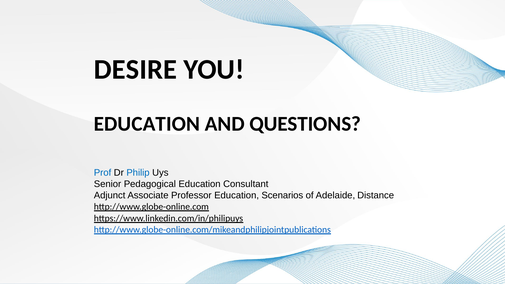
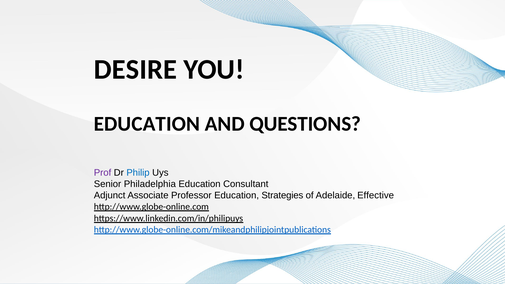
Prof colour: blue -> purple (103, 173)
Pedagogical: Pedagogical -> Philadelphia (150, 184)
Scenarios: Scenarios -> Strategies (282, 195)
Distance: Distance -> Effective (376, 195)
